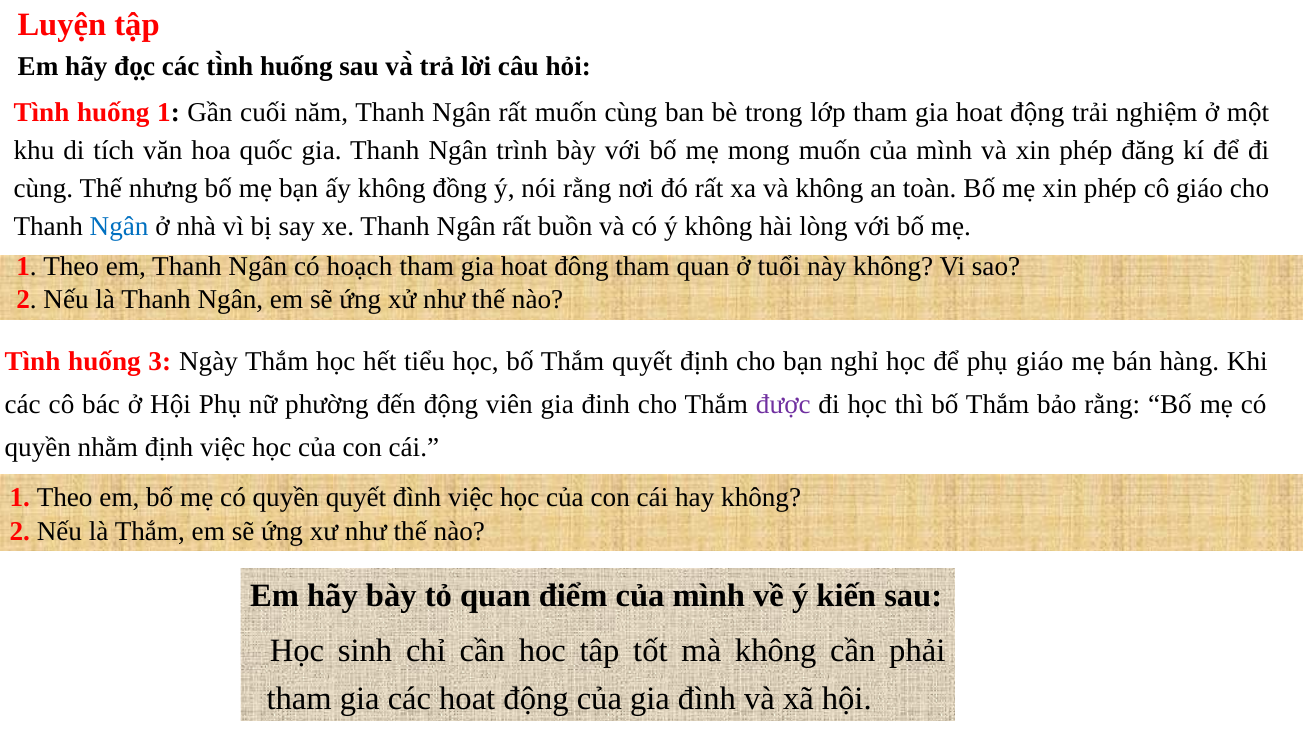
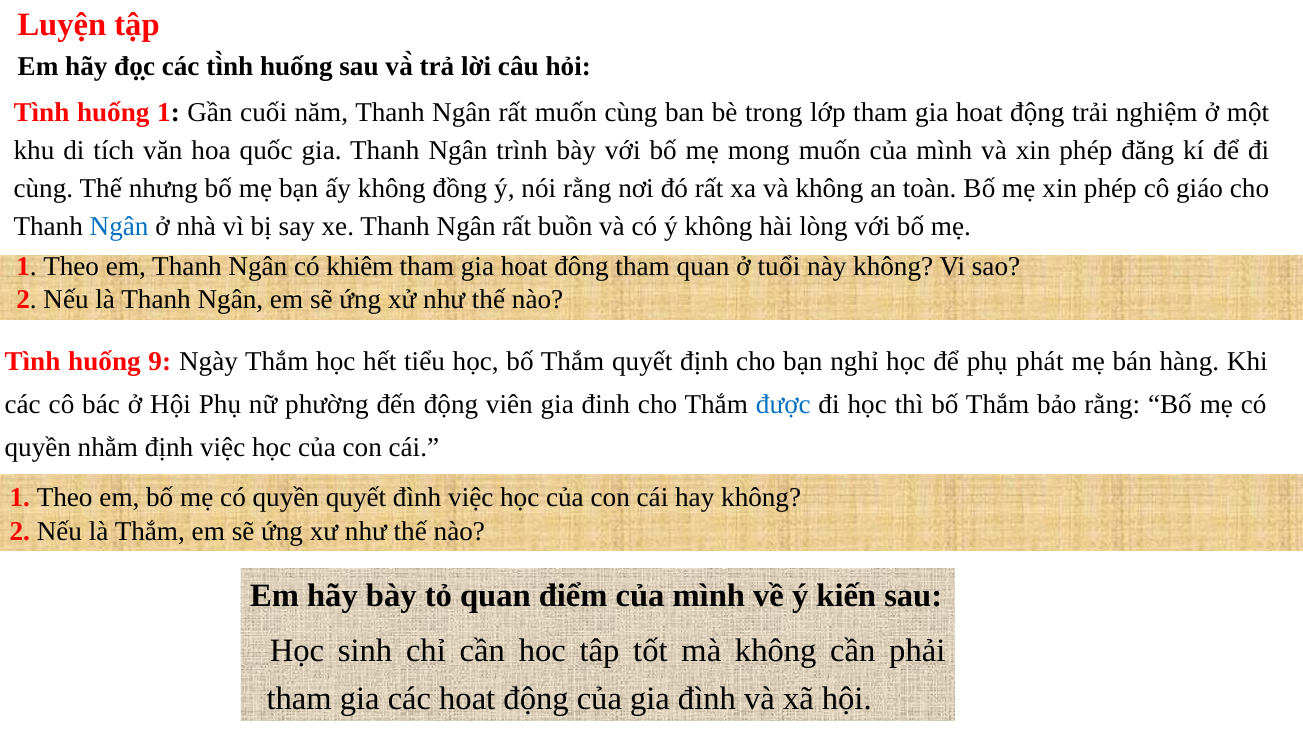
hoạch: hoạch -> khiêm (360, 267)
3: 3 -> 9 (160, 362)
phụ giáo: giáo -> phát (1040, 362)
được colour: purple -> blue (783, 405)
